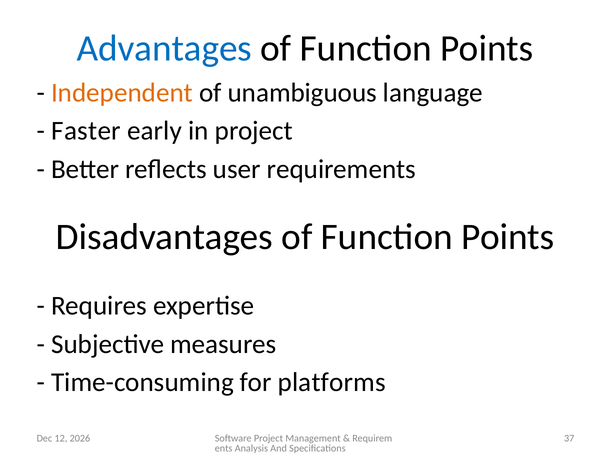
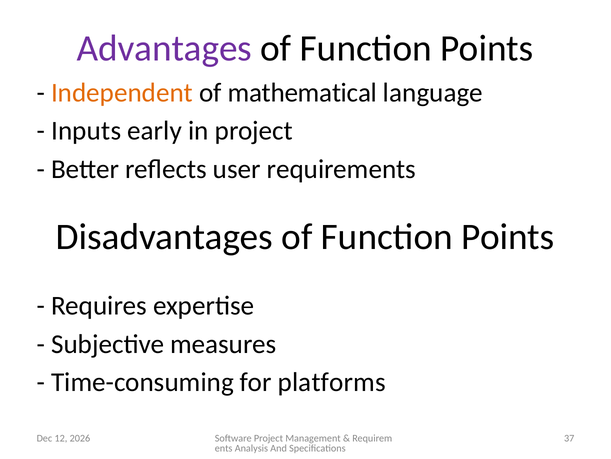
Advantages colour: blue -> purple (164, 49)
unambiguous: unambiguous -> mathematical (302, 93)
Faster: Faster -> Inputs (86, 131)
